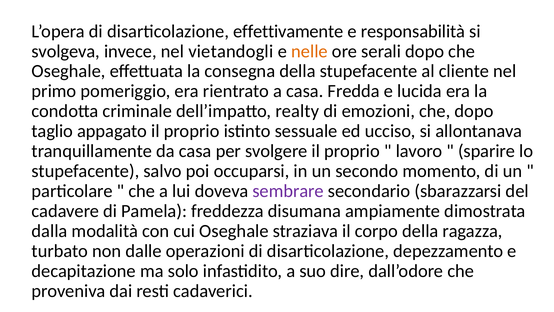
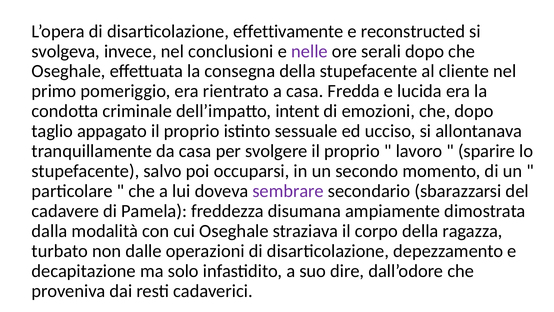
responsabilità: responsabilità -> reconstructed (413, 31)
vietandogli: vietandogli -> conclusioni (231, 51)
nelle colour: orange -> purple (309, 51)
realty: realty -> intent (297, 111)
